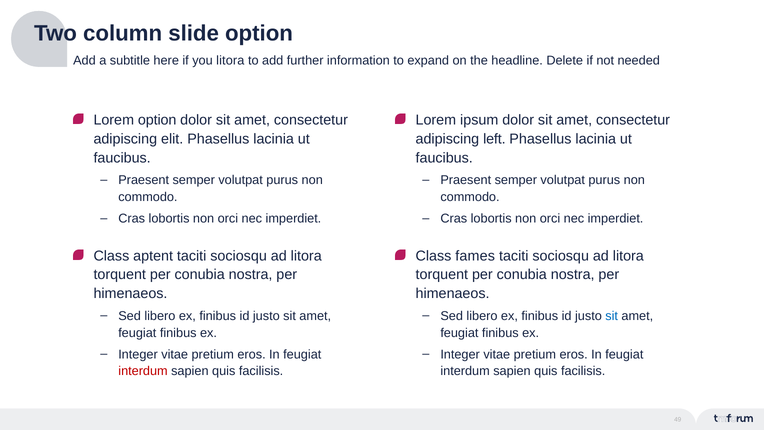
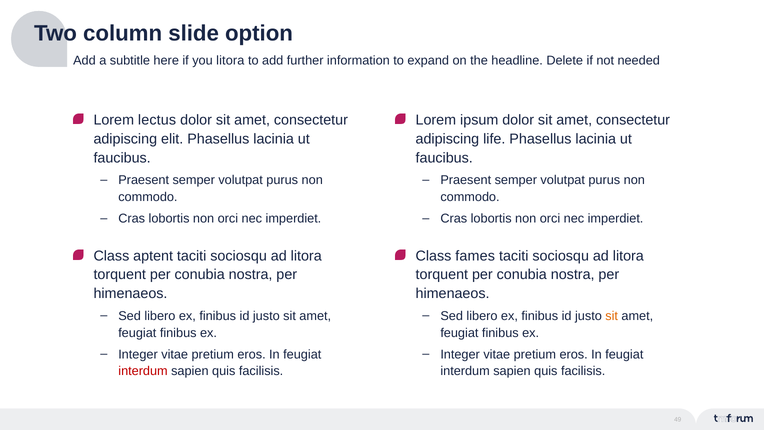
Lorem option: option -> lectus (157, 120)
left: left -> life (494, 139)
sit colour: blue -> orange (612, 316)
